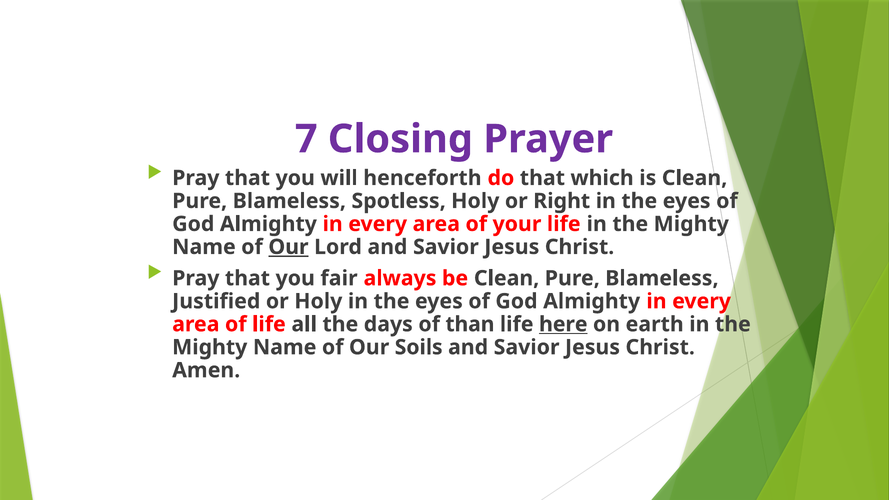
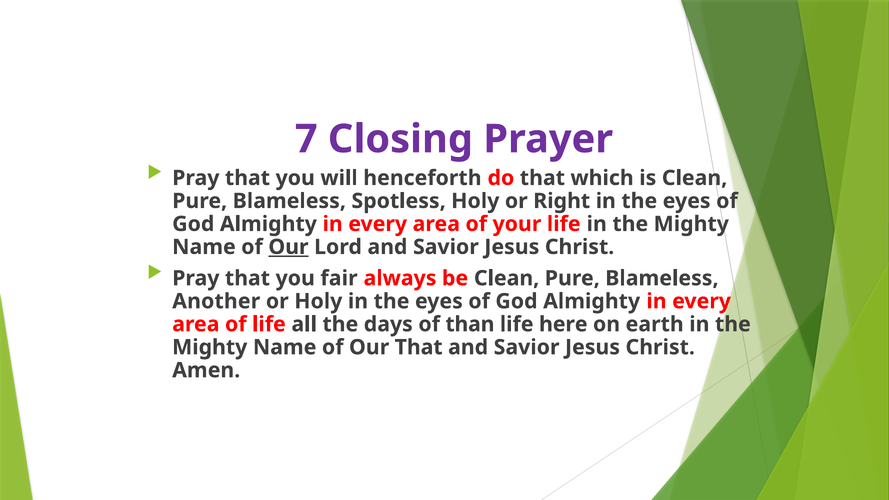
Justified: Justified -> Another (216, 301)
here underline: present -> none (563, 324)
Our Soils: Soils -> That (419, 347)
